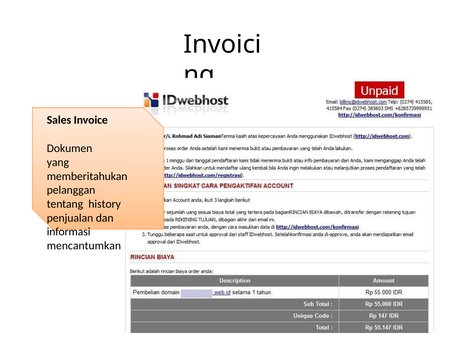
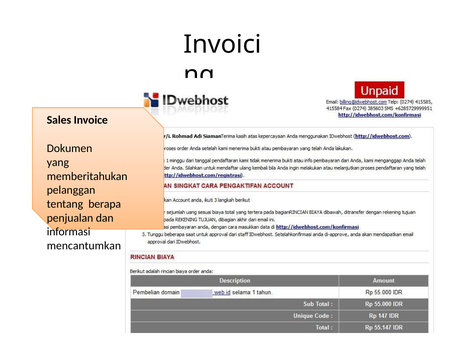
history: history -> berapa (105, 204)
